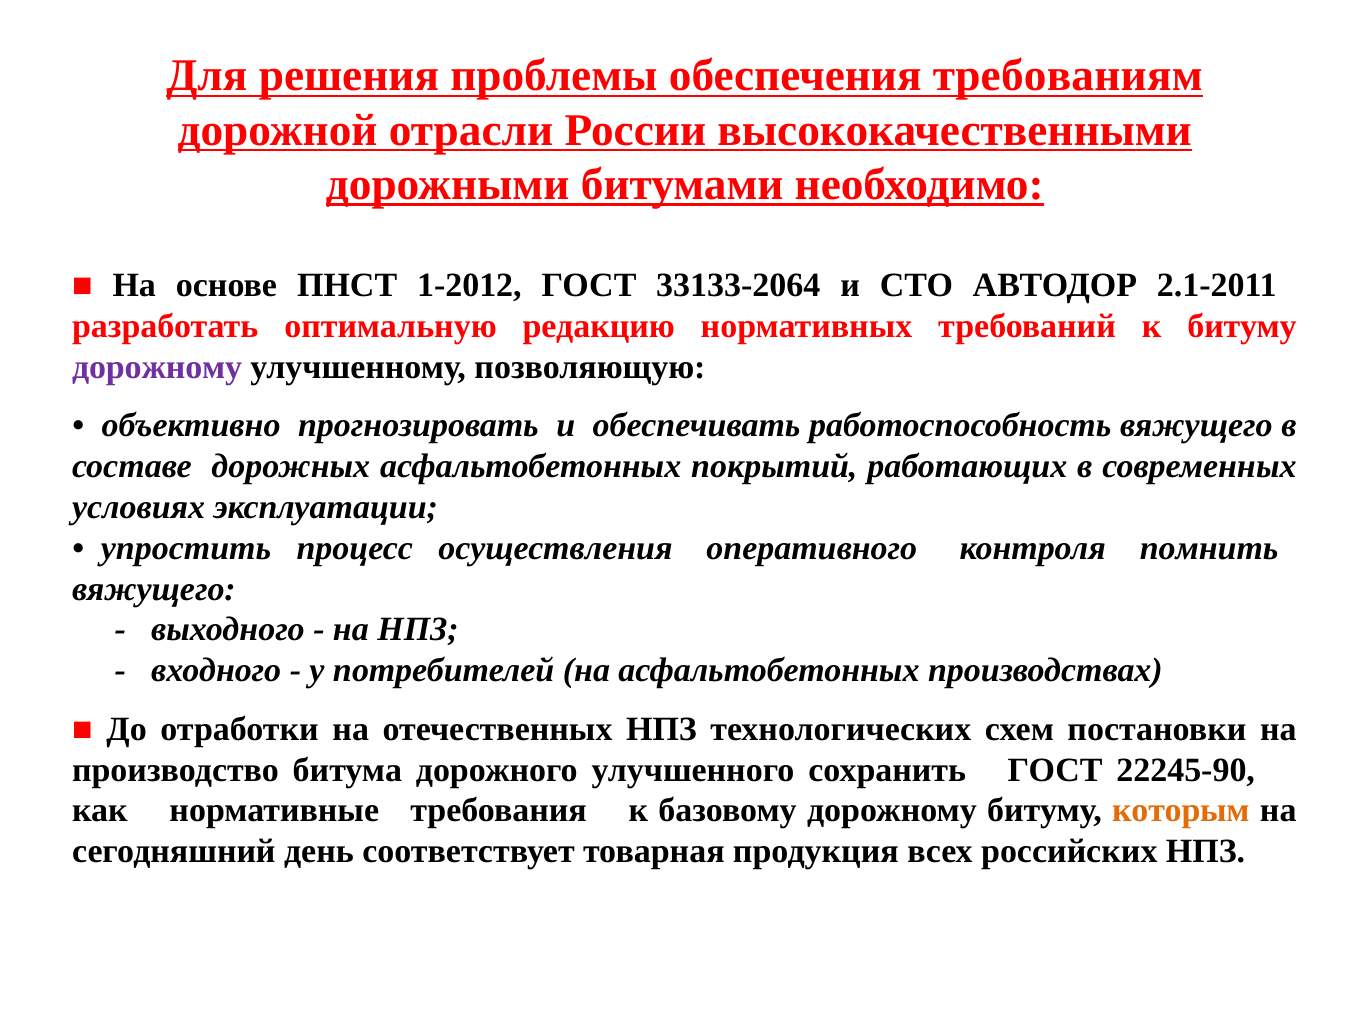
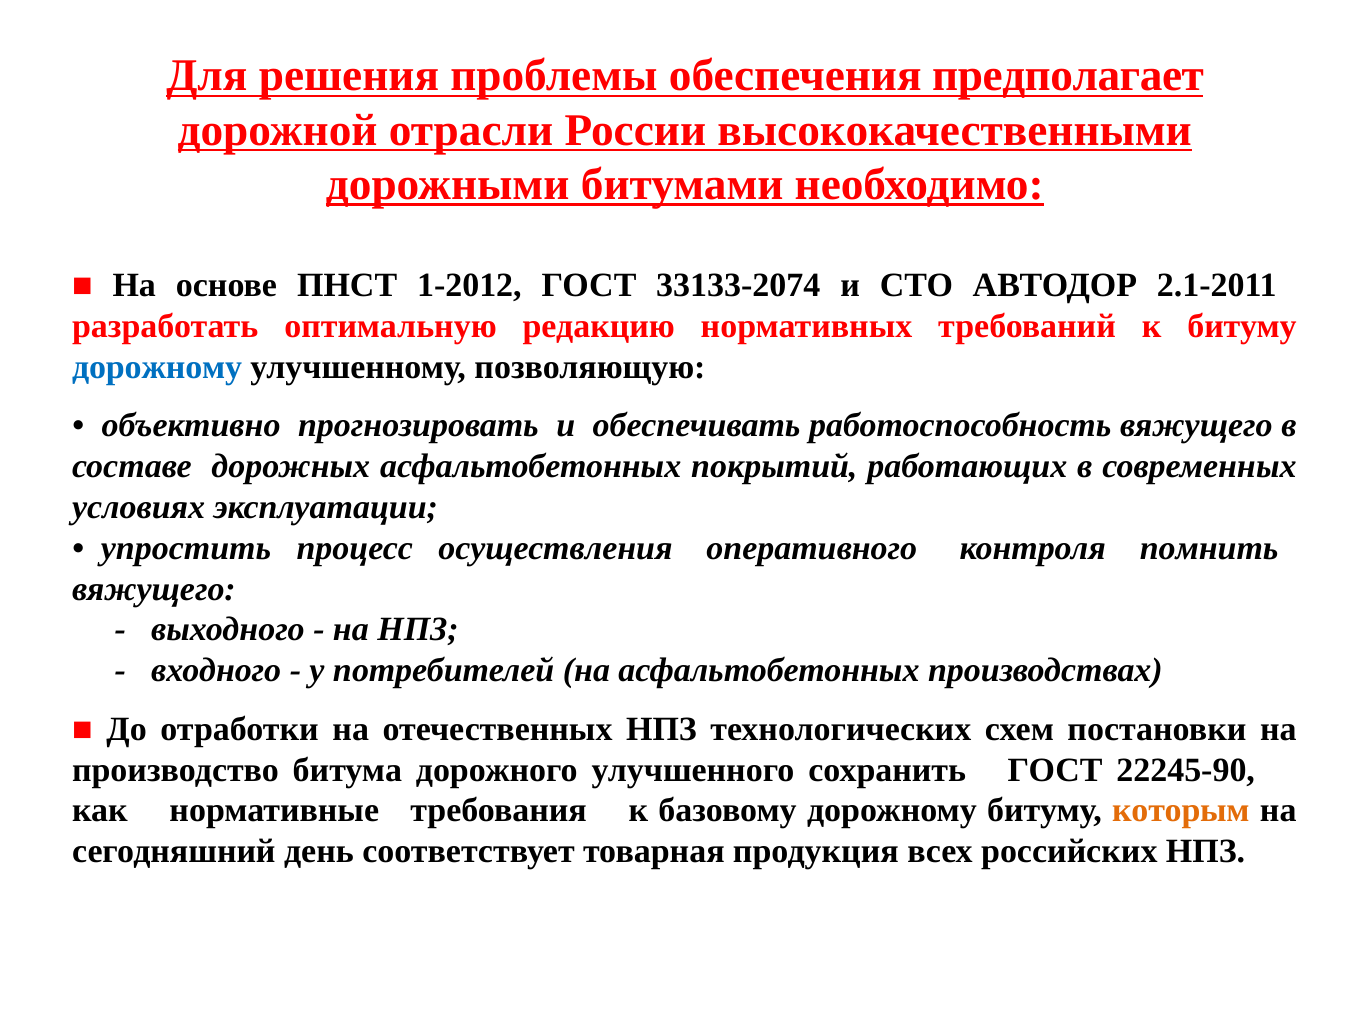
требованиям: требованиям -> предполагает (1068, 76)
33133-2064: 33133-2064 -> 33133-2074 (738, 285)
дорожному colour: purple -> blue (157, 367)
